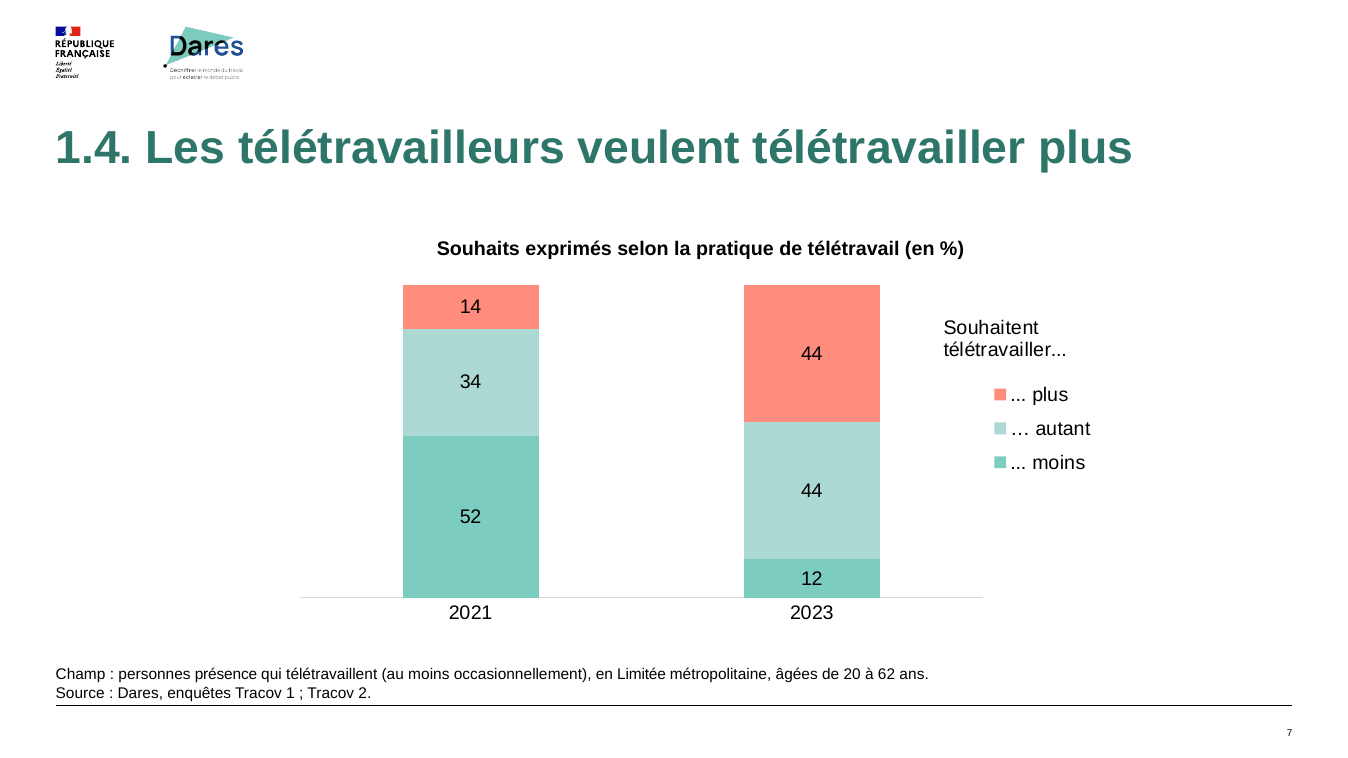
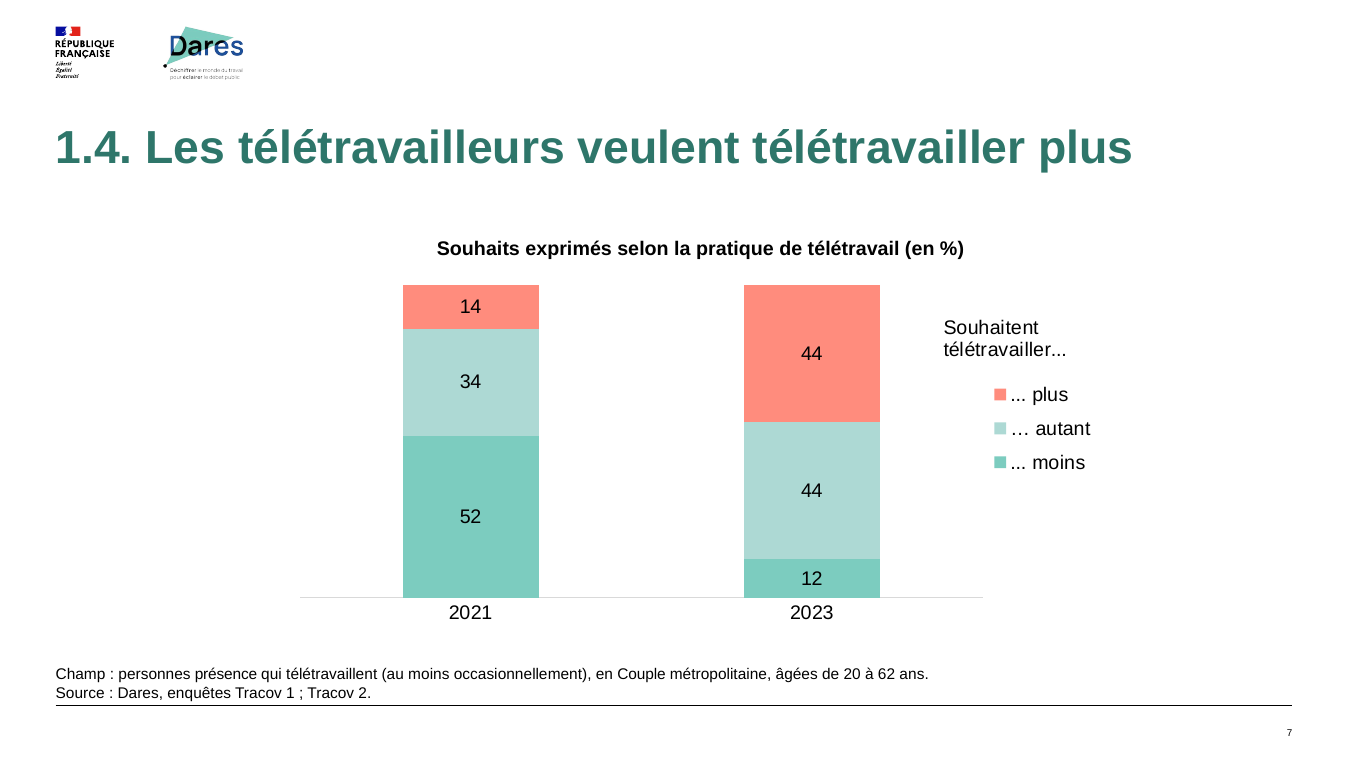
Limitée: Limitée -> Couple (642, 675)
